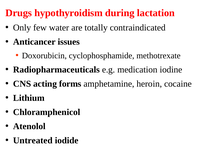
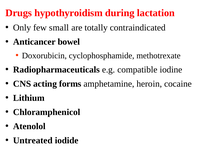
water: water -> small (59, 28)
issues: issues -> bowel (69, 42)
medication: medication -> compatible (137, 70)
